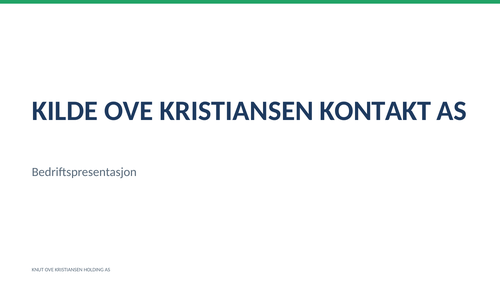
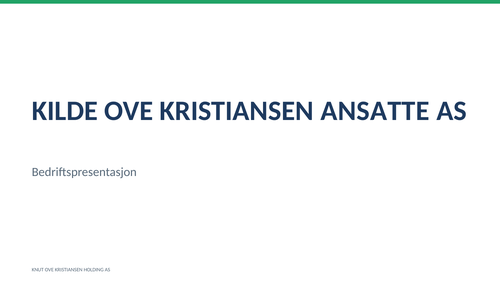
KONTAKT: KONTAKT -> ANSATTE (375, 111)
